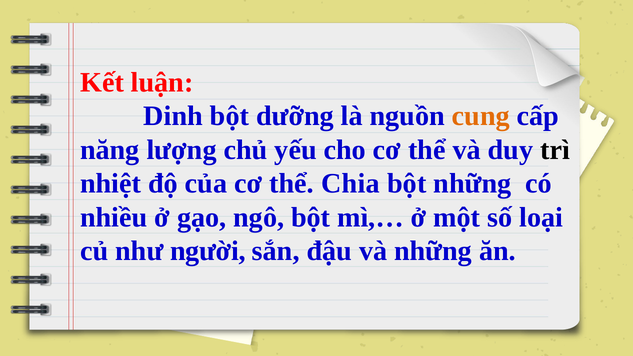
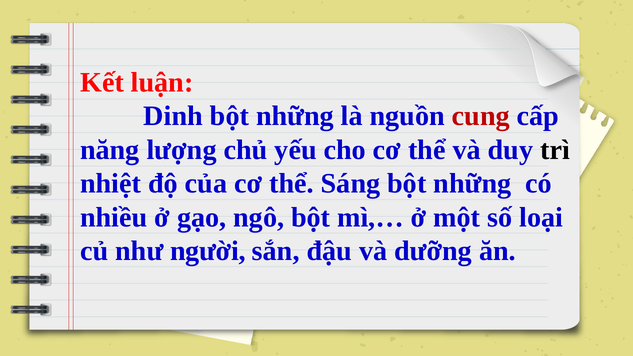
dưỡng: dưỡng -> những (295, 116)
cung colour: orange -> red (481, 116)
Chia: Chia -> Sáng (351, 184)
và những: những -> dưỡng (433, 251)
